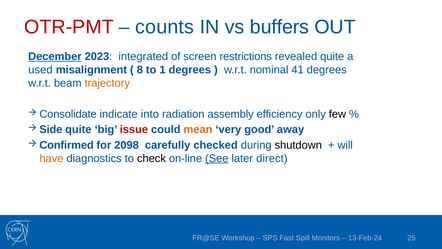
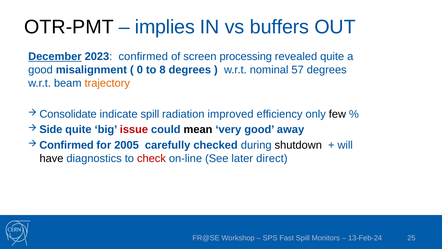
OTR-PMT colour: red -> black (69, 27)
counts: counts -> implies (165, 27)
2023 integrated: integrated -> confirmed (143, 56)
restrictions: restrictions -> processing (246, 56)
used: used -> good (40, 70)
8: 8 -> 0 (140, 70)
1: 1 -> 8 (163, 70)
41: 41 -> 57 (298, 70)
indicate into: into -> spill (150, 114)
assembly: assembly -> improved (231, 114)
mean colour: orange -> black (198, 129)
2098: 2098 -> 2005 (127, 145)
have colour: orange -> black (51, 158)
check colour: black -> red (151, 158)
See underline: present -> none (217, 158)
